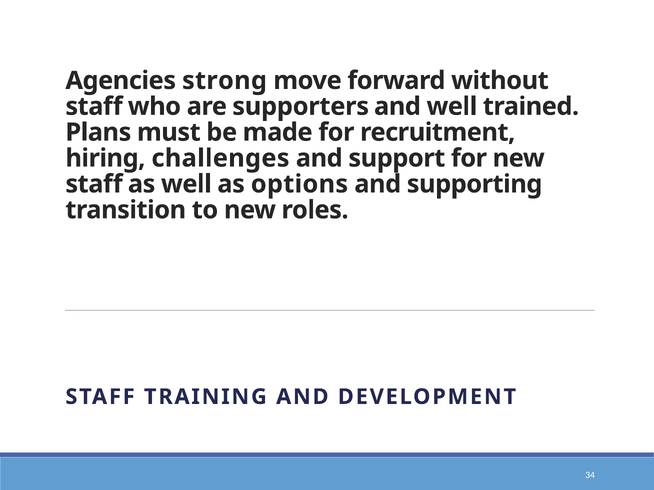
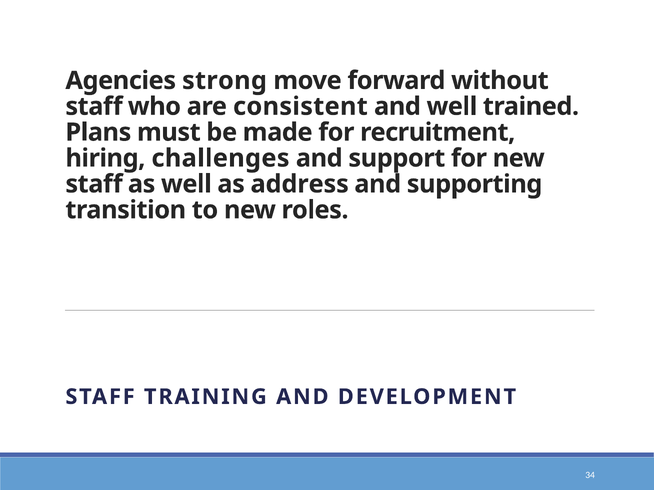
supporters: supporters -> consistent (300, 107)
options: options -> address (300, 184)
